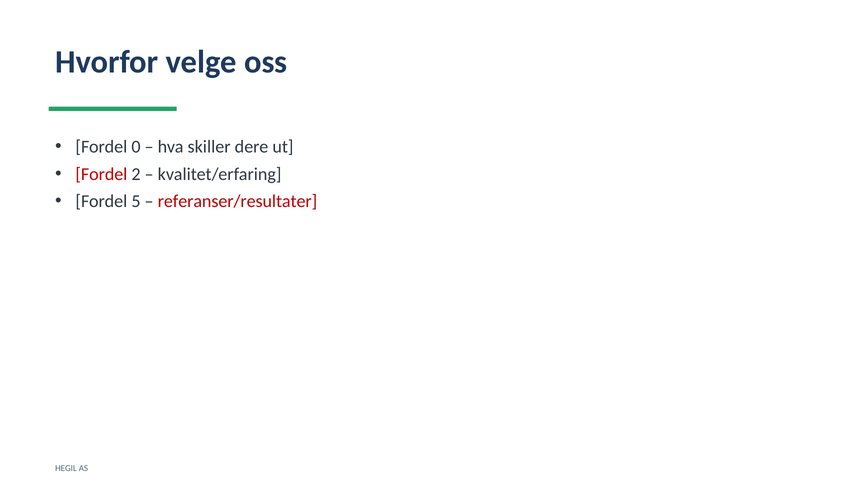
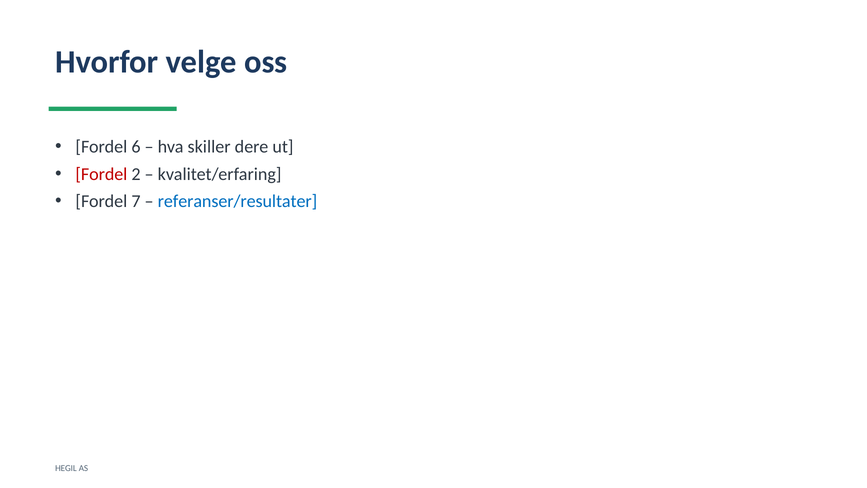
0: 0 -> 6 (136, 147)
5: 5 -> 7 (136, 201)
referanser/resultater colour: red -> blue (237, 201)
